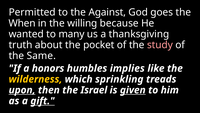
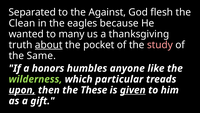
Permitted: Permitted -> Separated (32, 12)
goes: goes -> flesh (162, 12)
When: When -> Clean (22, 23)
willing: willing -> eagles (82, 23)
about underline: none -> present (49, 45)
implies: implies -> anyone (127, 68)
wilderness colour: yellow -> light green (35, 79)
sprinkling: sprinkling -> particular (119, 79)
Israel: Israel -> These (94, 90)
gift underline: present -> none (43, 101)
